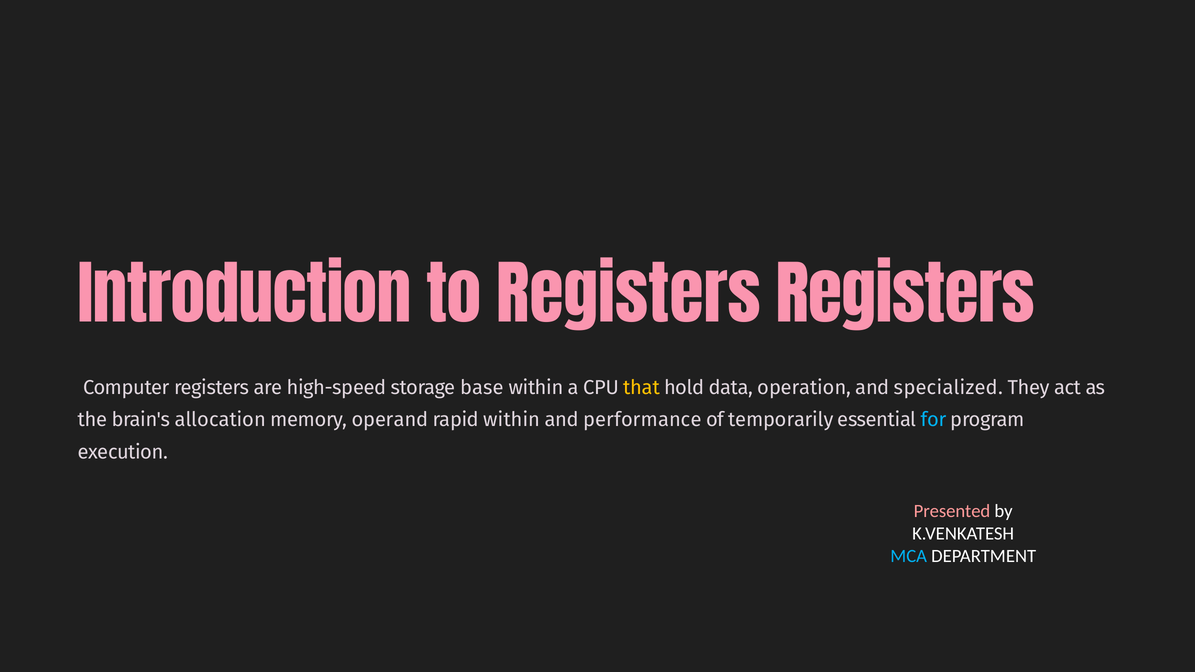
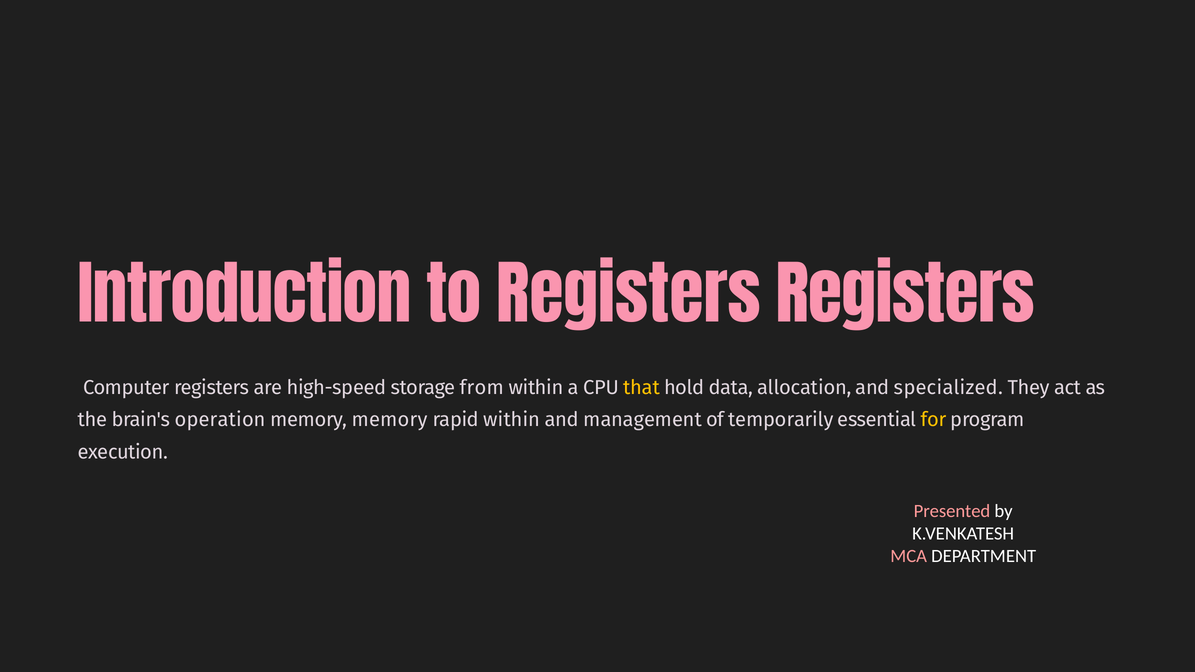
base: base -> from (482, 388)
operation: operation -> allocation (804, 388)
allocation: allocation -> operation (220, 420)
memory operand: operand -> memory (390, 420)
performance: performance -> management (643, 420)
for colour: light blue -> yellow (934, 420)
MCA colour: light blue -> pink (909, 556)
